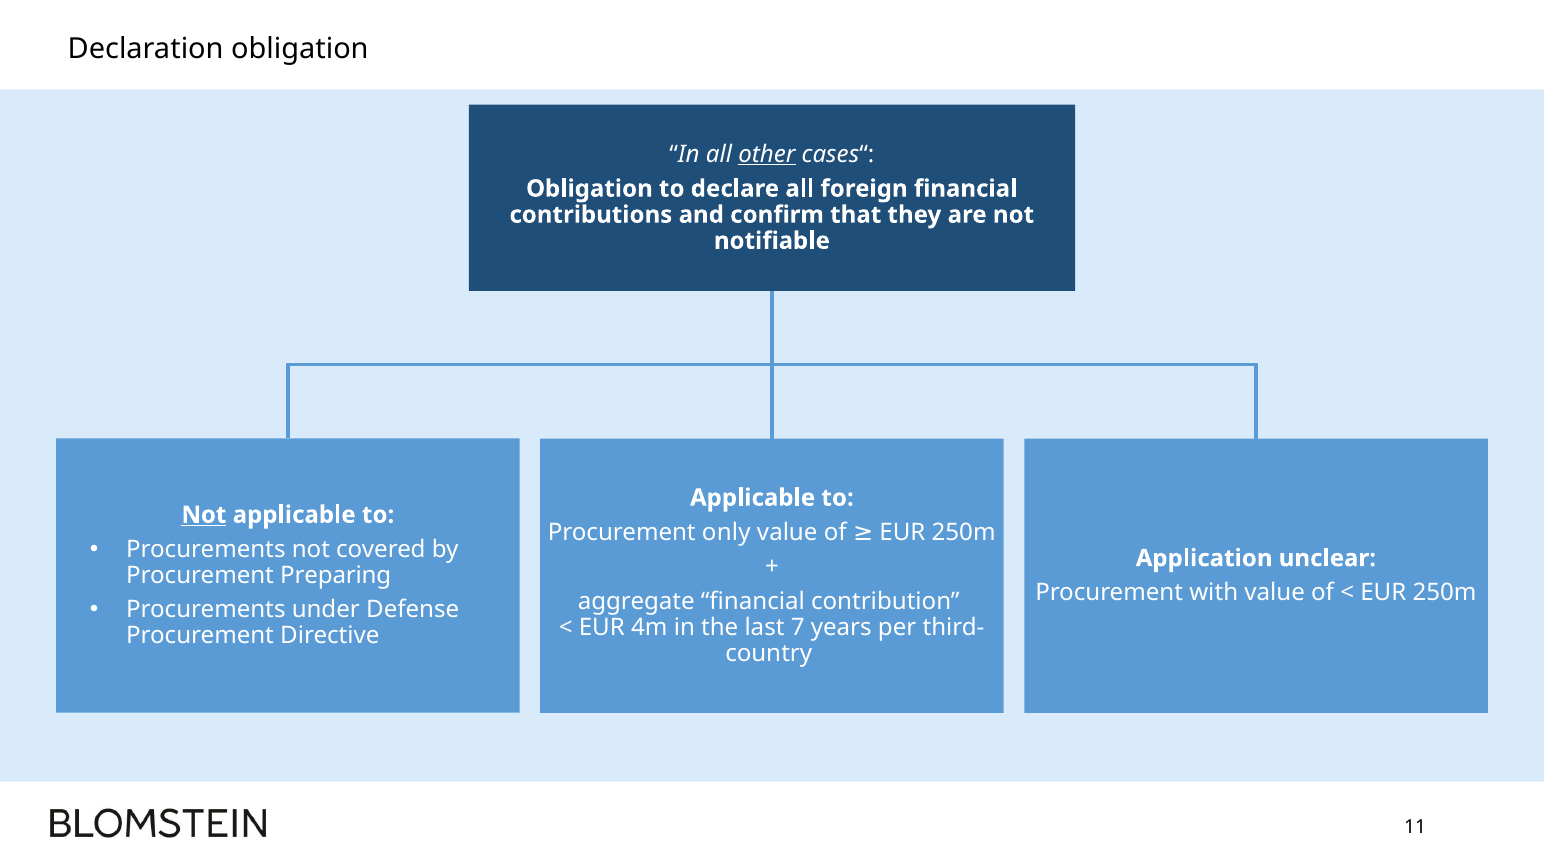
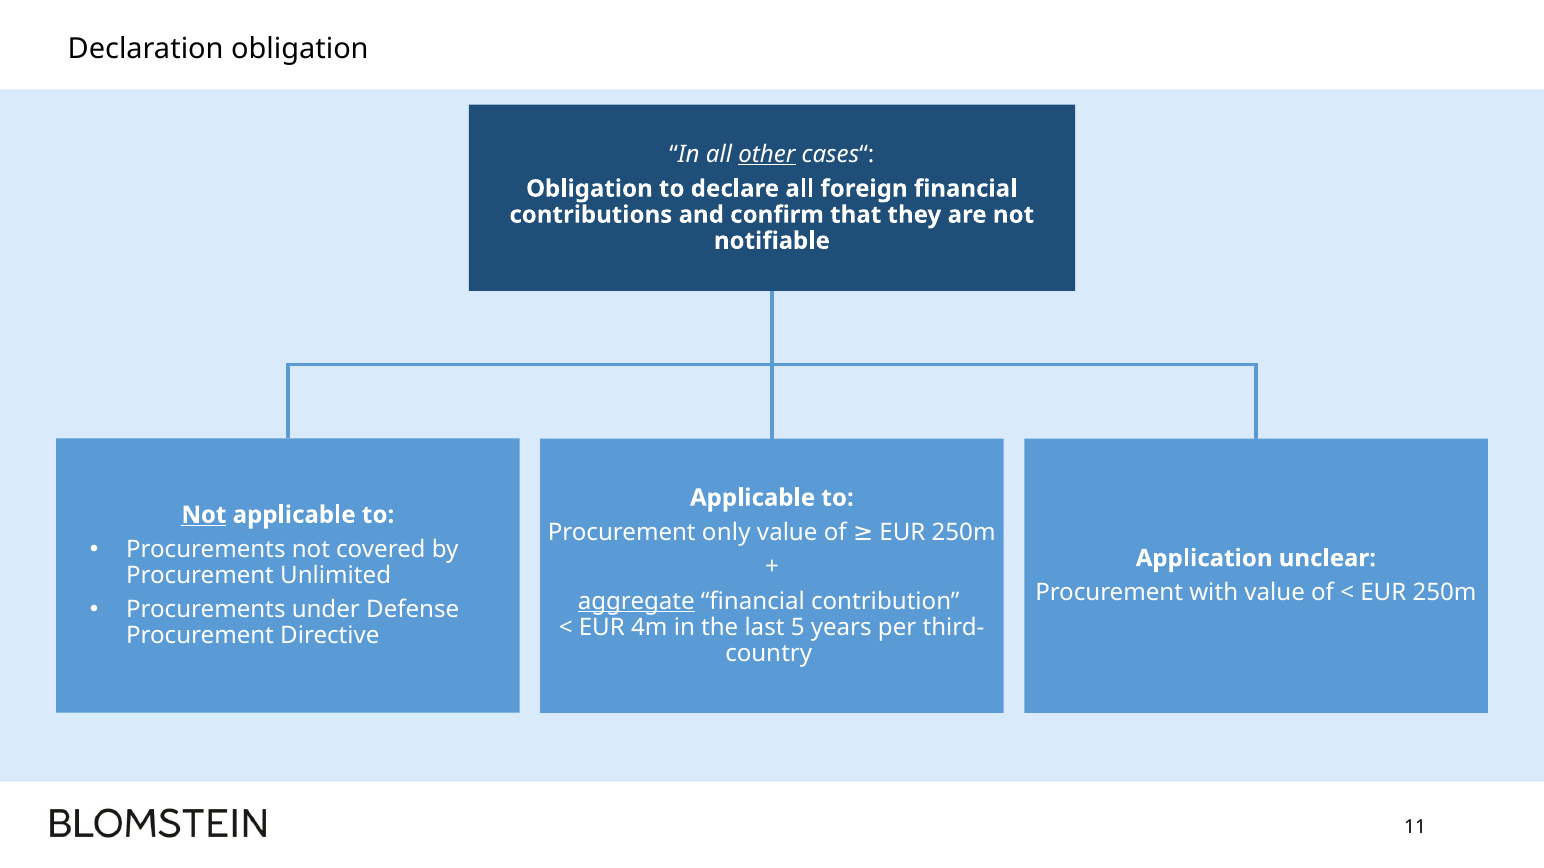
Preparing: Preparing -> Unlimited (336, 576)
aggregate underline: none -> present (636, 602)
7: 7 -> 5 (798, 628)
